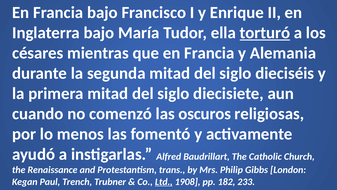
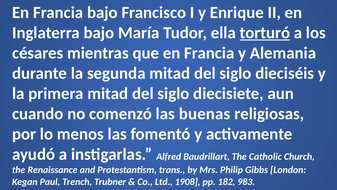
oscuros: oscuros -> buenas (205, 114)
Ltd underline: present -> none (164, 181)
233: 233 -> 983 (246, 181)
